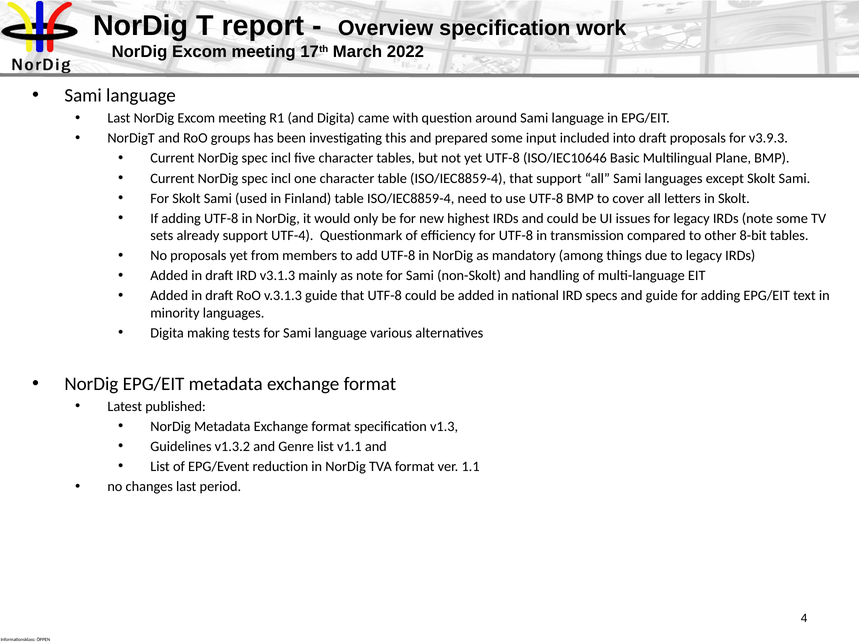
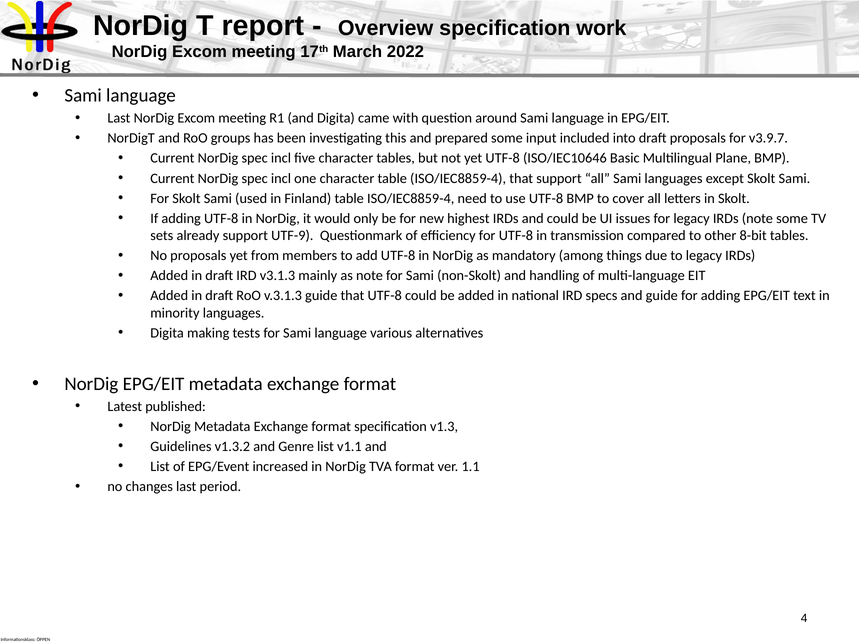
v3.9.3: v3.9.3 -> v3.9.7 (768, 138)
UTF-4: UTF-4 -> UTF-9 (292, 236)
reduction: reduction -> increased (280, 467)
